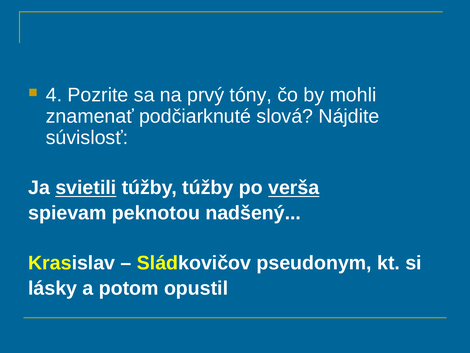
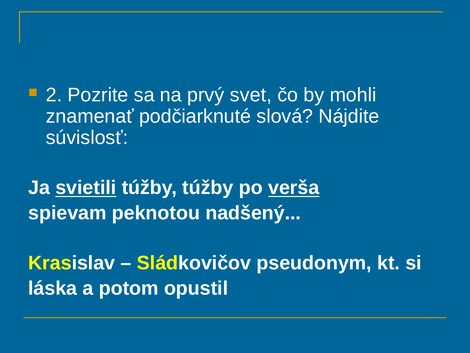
4: 4 -> 2 (54, 95)
tóny: tóny -> svet (251, 95)
lásky: lásky -> láska (53, 288)
